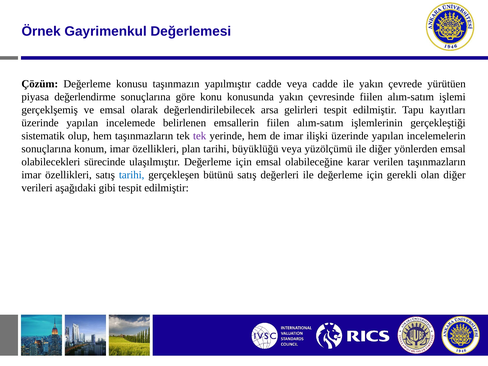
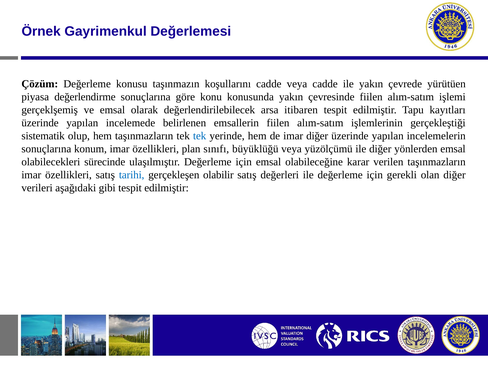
yapılmıştır: yapılmıştır -> koşullarını (228, 84)
gelirleri: gelirleri -> itibaren (301, 110)
tek colour: purple -> blue (200, 136)
imar ilişki: ilişki -> diğer (317, 136)
plan tarihi: tarihi -> sınıfı (216, 149)
bütünü: bütünü -> olabilir (218, 175)
